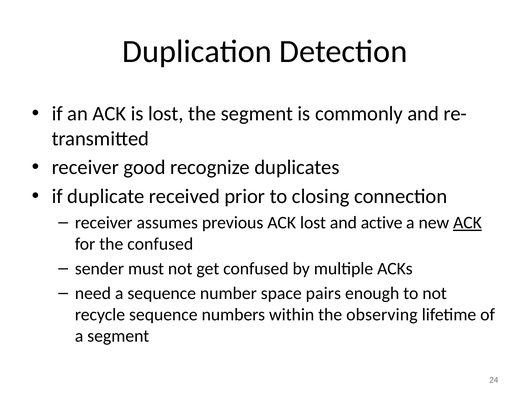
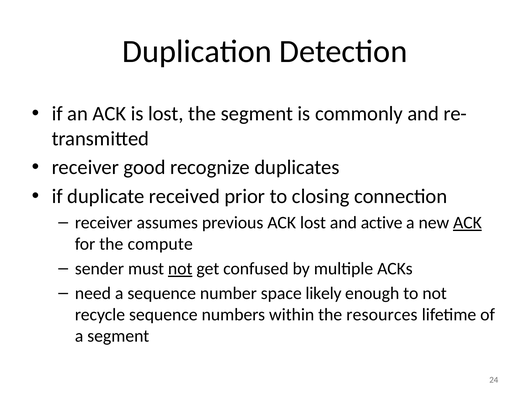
the confused: confused -> compute (160, 244)
not underline: none -> present (180, 268)
pairs: pairs -> likely (324, 293)
observing: observing -> resources (382, 314)
